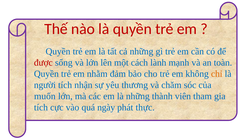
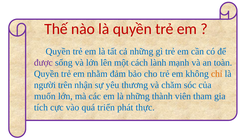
được colour: red -> purple (43, 62)
người tích: tích -> trên (65, 85)
quá ngày: ngày -> triển (106, 107)
